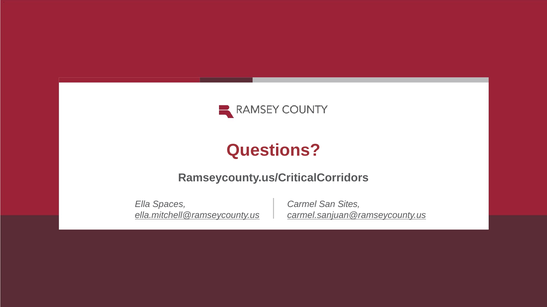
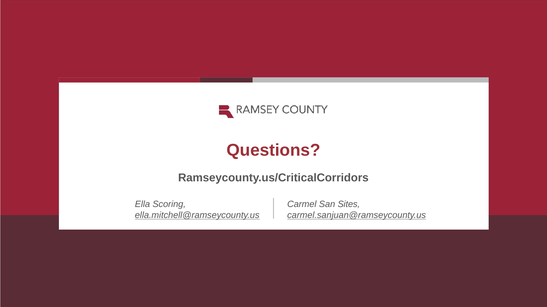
Spaces: Spaces -> Scoring (169, 205)
